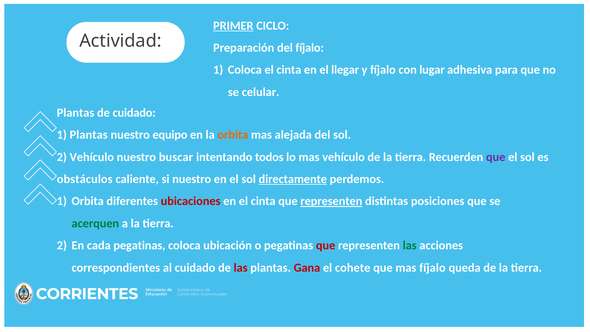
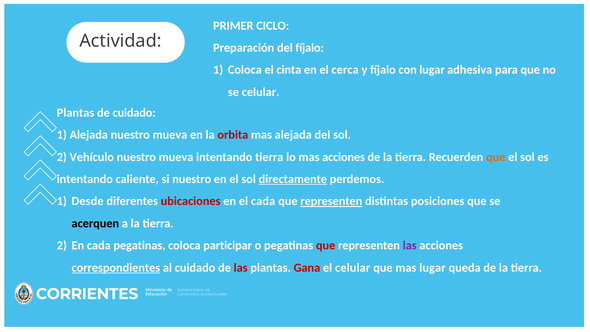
PRIMER underline: present -> none (233, 26)
llegar: llegar -> cerca (345, 70)
1 Plantas: Plantas -> Alejada (89, 135)
equipo: equipo -> mueva (170, 135)
orbita colour: orange -> red (233, 135)
buscar: buscar -> mueva (176, 157)
intentando todos: todos -> tierra (269, 157)
mas vehículo: vehículo -> acciones (344, 157)
que colour: purple -> orange (496, 157)
obstáculos: obstáculos -> intentando (85, 179)
1 Orbita: Orbita -> Desde (88, 201)
en el cinta: cinta -> cada (263, 201)
acerquen colour: green -> black (95, 223)
ubicación: ubicación -> participar (228, 245)
las colour: green -> purple (410, 245)
correspondientes underline: none -> present (116, 268)
el cohete: cohete -> celular (353, 268)
mas fíjalo: fíjalo -> lugar (432, 268)
